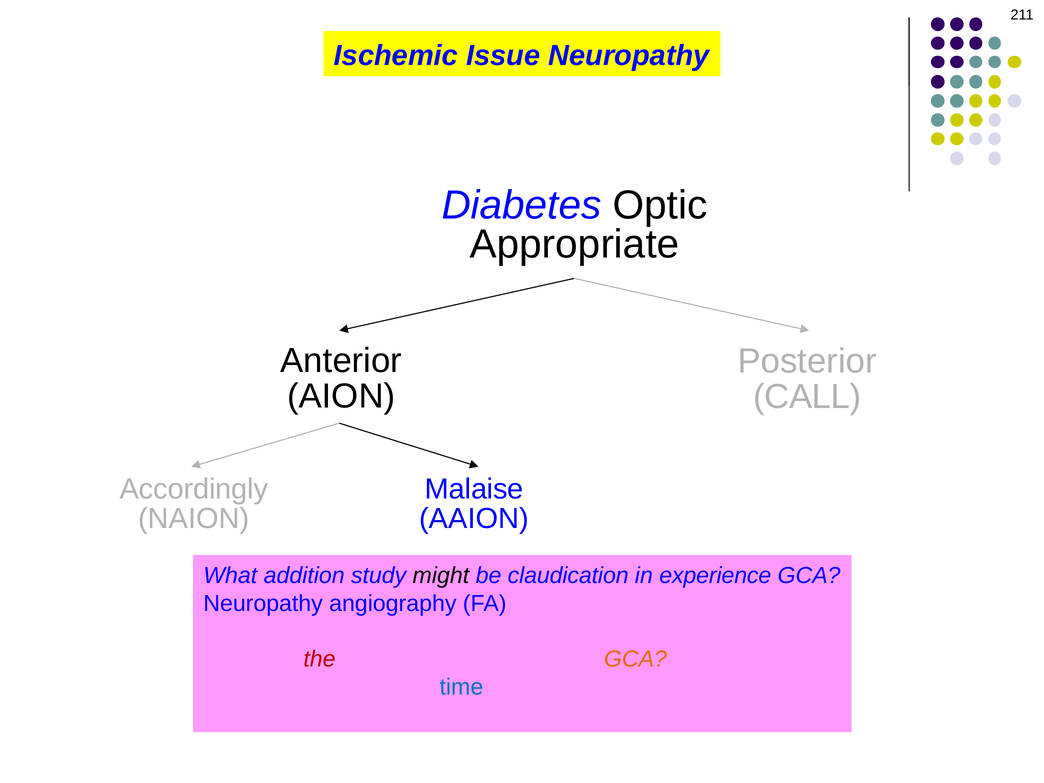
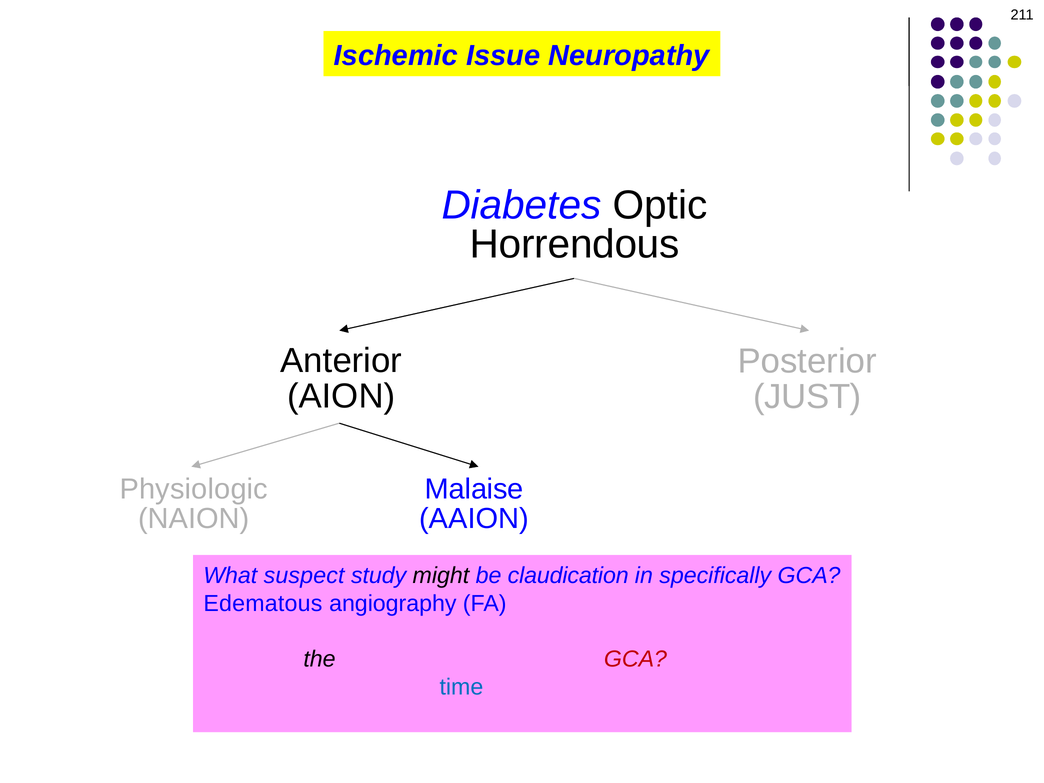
Appropriate: Appropriate -> Horrendous (575, 245)
CALL: CALL -> JUST (807, 397)
Accordingly: Accordingly -> Physiologic (194, 489)
addition: addition -> suspect (304, 576)
experience: experience -> specifically (715, 576)
Neuropathy: Neuropathy -> Edematous (263, 603)
the colour: red -> black (320, 659)
GCA colour: orange -> red (635, 659)
